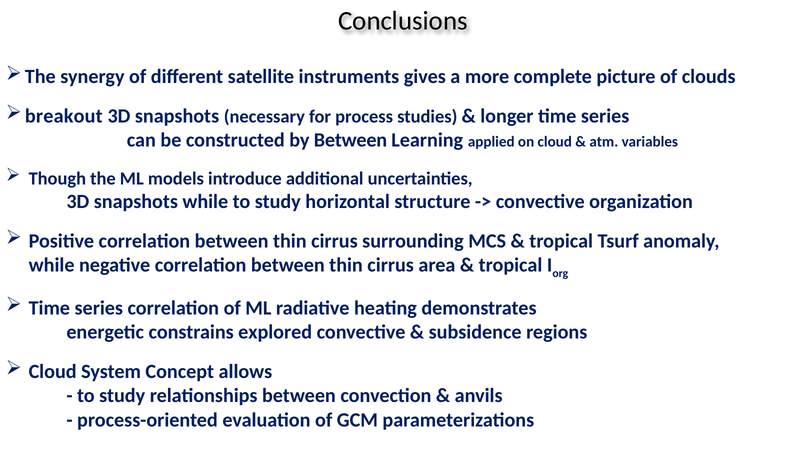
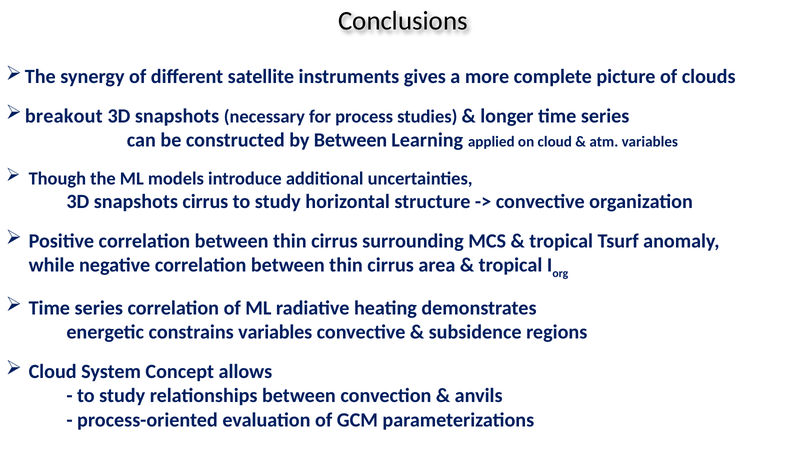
snapshots while: while -> cirrus (205, 201)
constrains explored: explored -> variables (275, 332)
